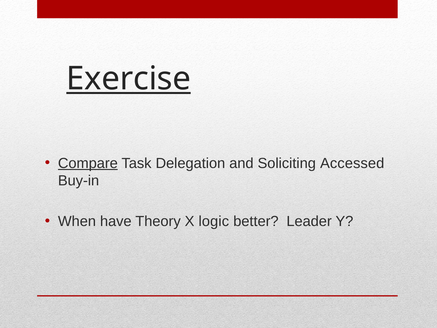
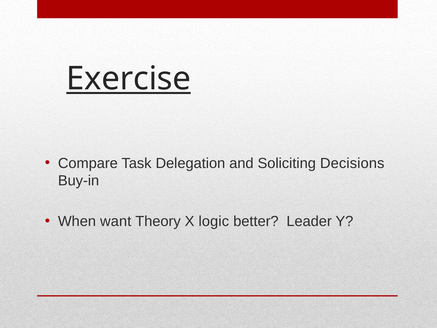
Compare underline: present -> none (88, 163)
Accessed: Accessed -> Decisions (352, 163)
have: have -> want (116, 221)
